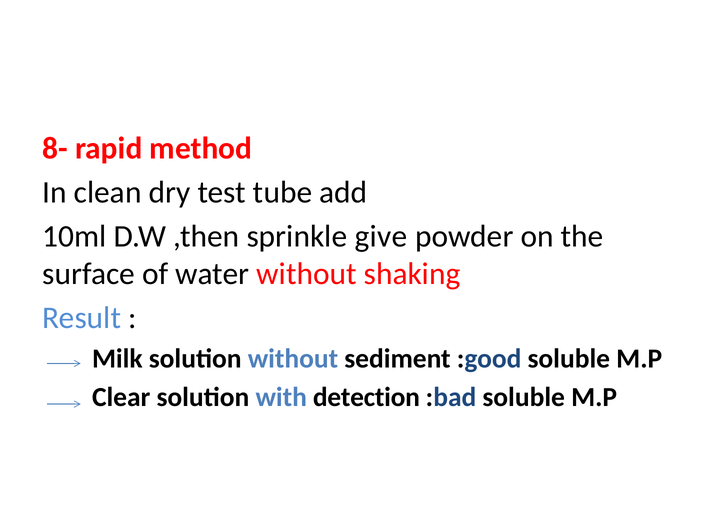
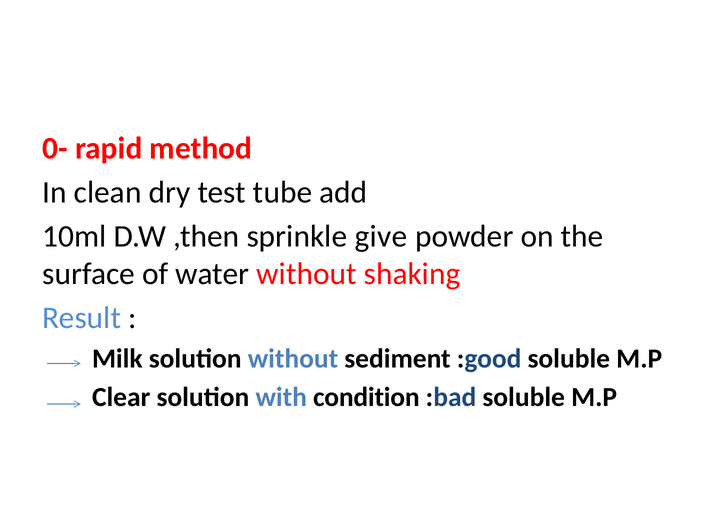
8-: 8- -> 0- (55, 148)
detection: detection -> condition (366, 397)
